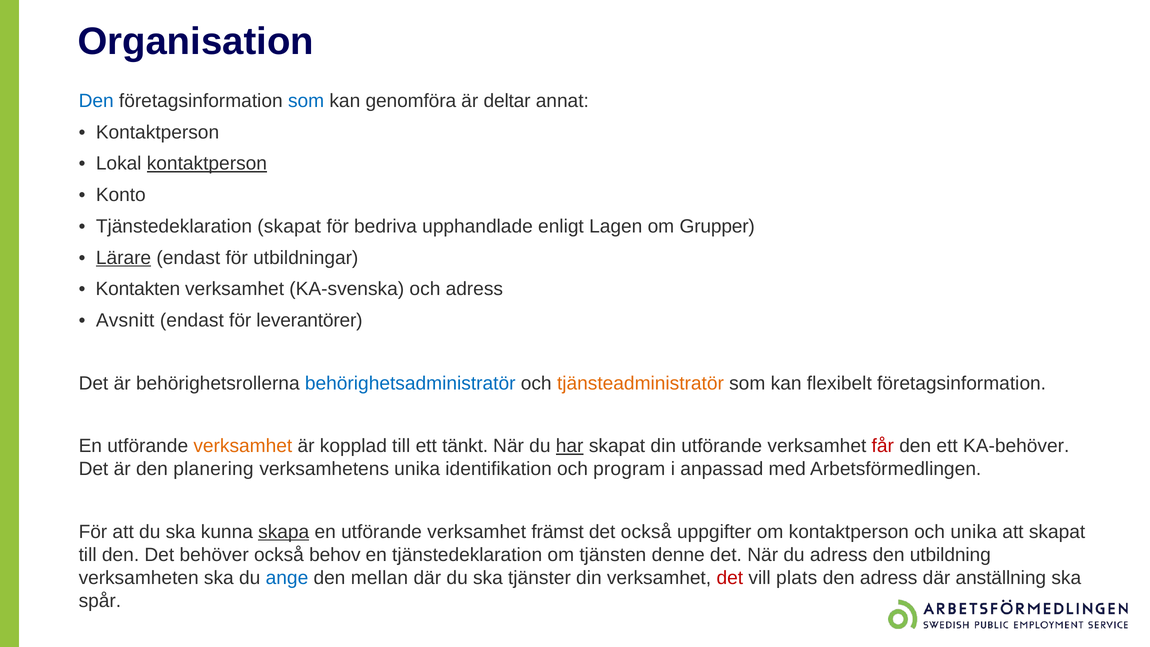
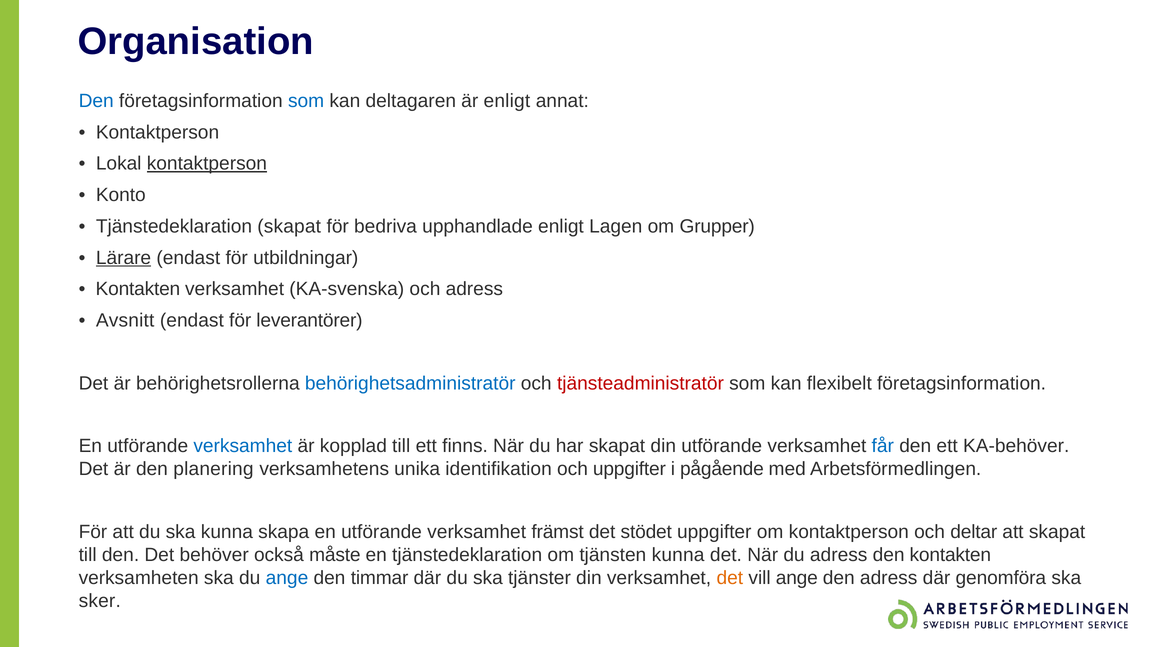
genomföra: genomföra -> deltagaren (411, 101)
är deltar: deltar -> enligt (507, 101)
tjänsteadministratör colour: orange -> red (640, 383)
verksamhet colour: orange -> blue (243, 446)
tänkt: tänkt -> finns (465, 446)
har underline: present -> none (570, 446)
får colour: red -> blue (883, 446)
och program: program -> uppgifter (629, 469)
anpassad: anpassad -> pågående (722, 469)
skapa underline: present -> none (284, 532)
det också: också -> stödet (646, 532)
och unika: unika -> deltar (974, 532)
behov: behov -> måste (335, 555)
tjänsten denne: denne -> kunna (678, 555)
den utbildning: utbildning -> kontakten (950, 555)
mellan: mellan -> timmar (380, 578)
det colour: red -> orange (730, 578)
vill plats: plats -> ange (797, 578)
anställning: anställning -> genomföra (1001, 578)
spår: spår -> sker (100, 601)
